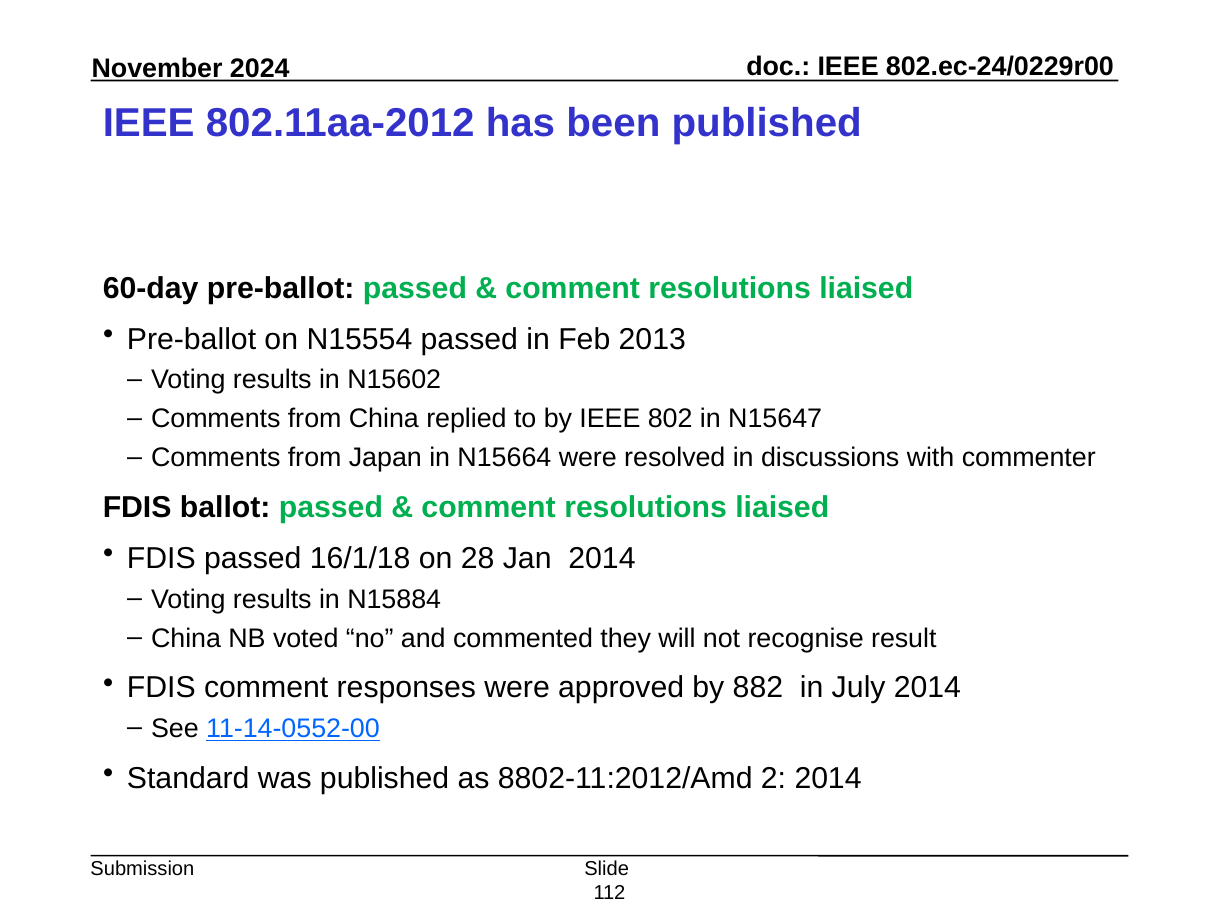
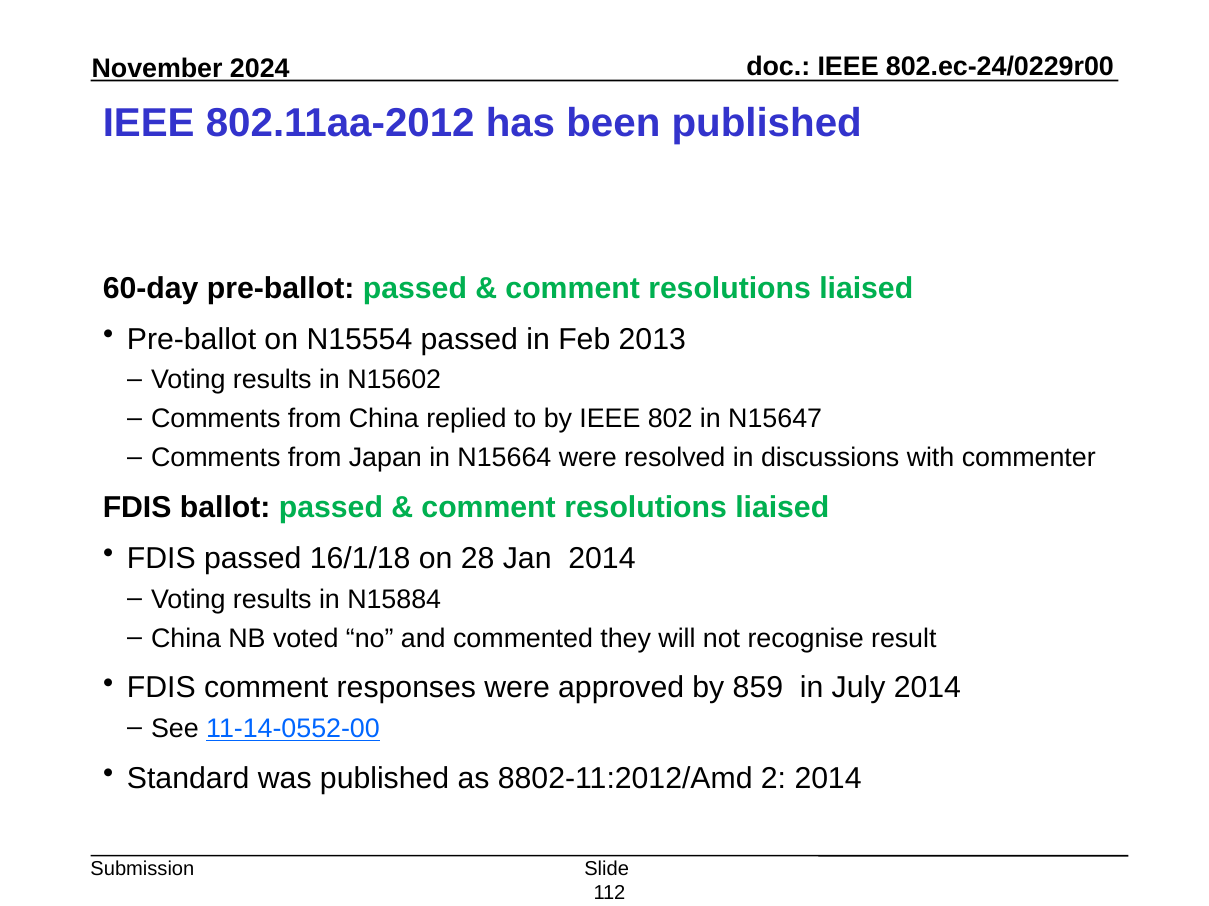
882: 882 -> 859 (758, 689)
